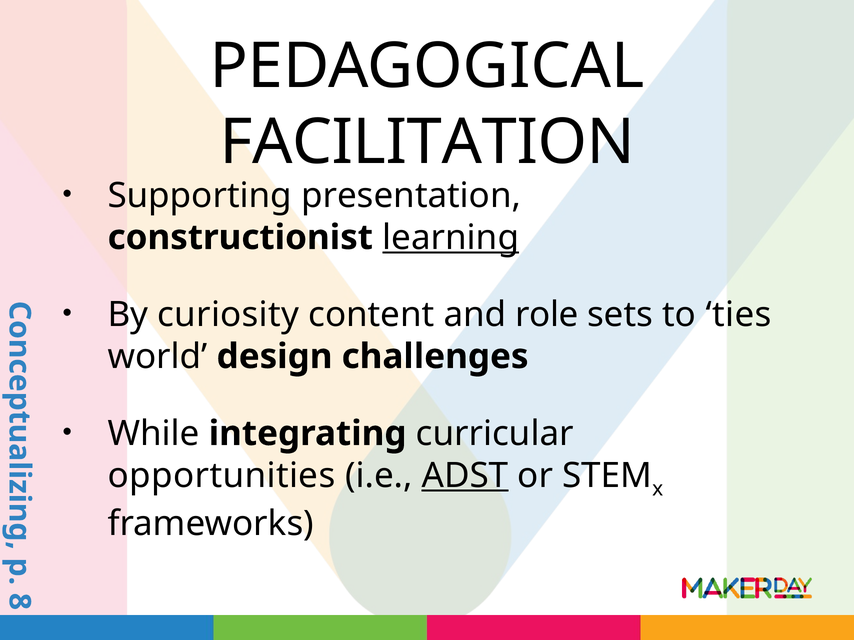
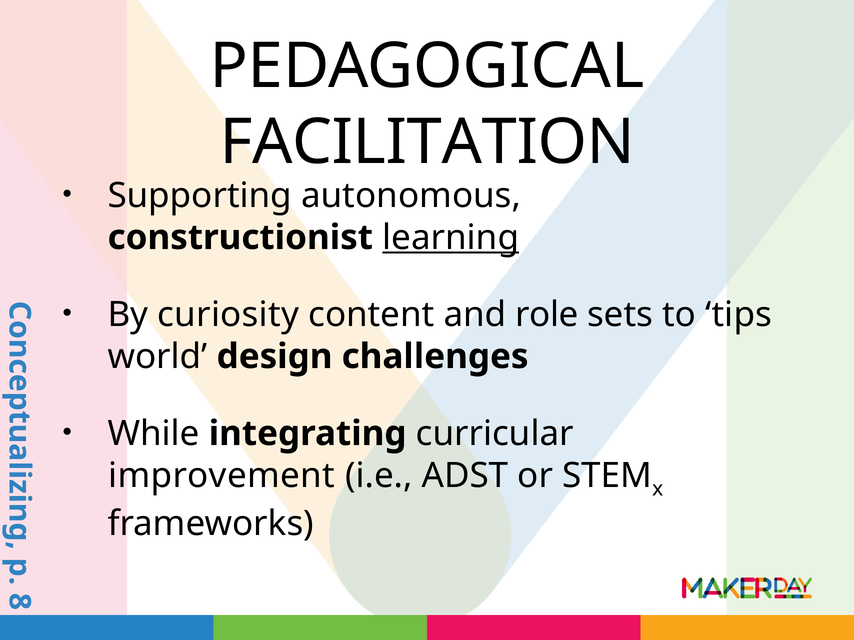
presentation: presentation -> autonomous (411, 196)
ties: ties -> tips (739, 315)
opportunities: opportunities -> improvement (222, 476)
ADST underline: present -> none (465, 476)
